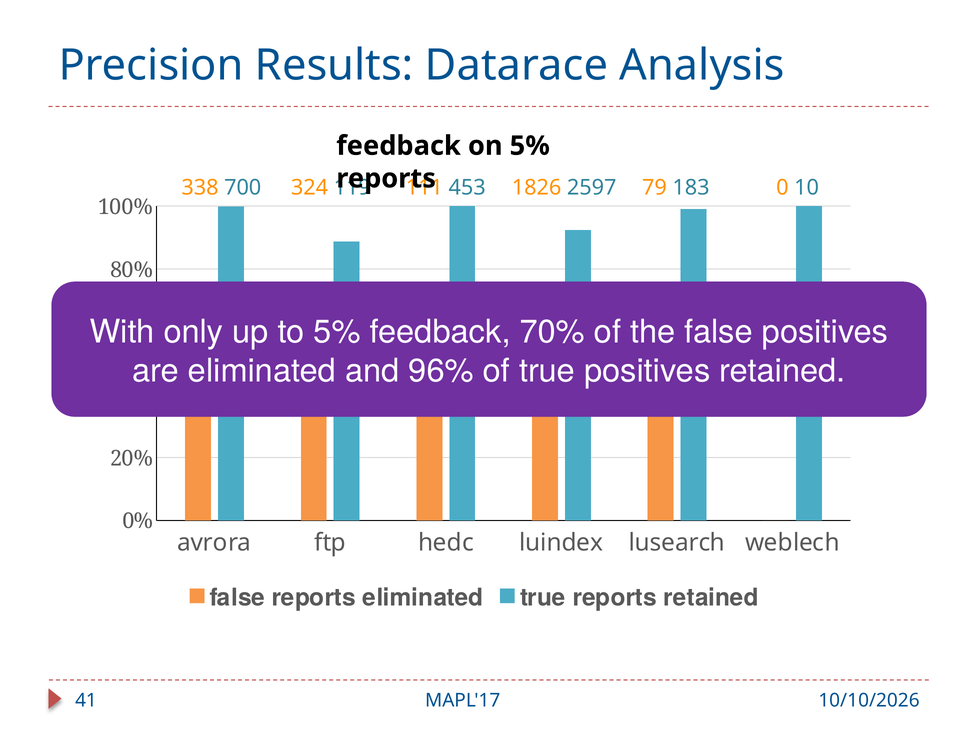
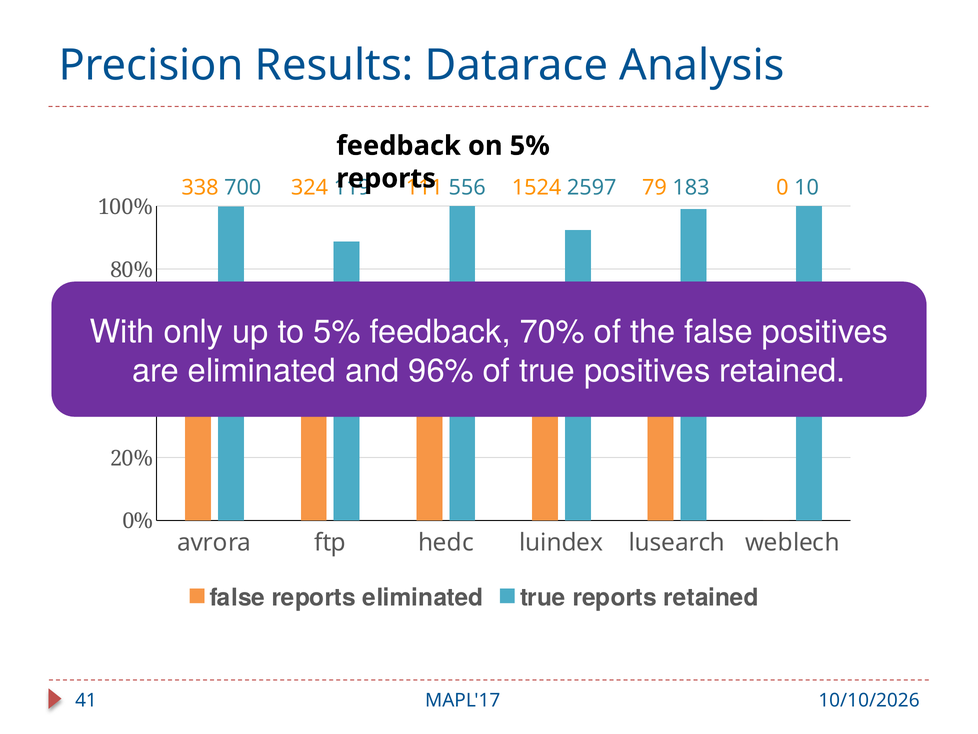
453: 453 -> 556 (467, 188)
1826: 1826 -> 1524 (537, 188)
